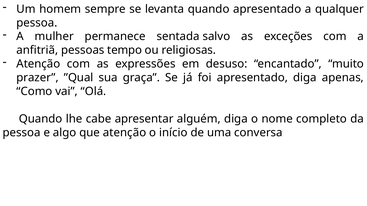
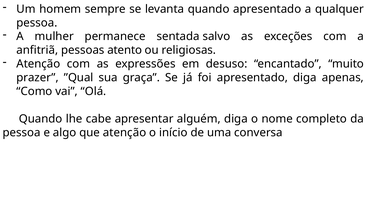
tempo: tempo -> atento (125, 50)
